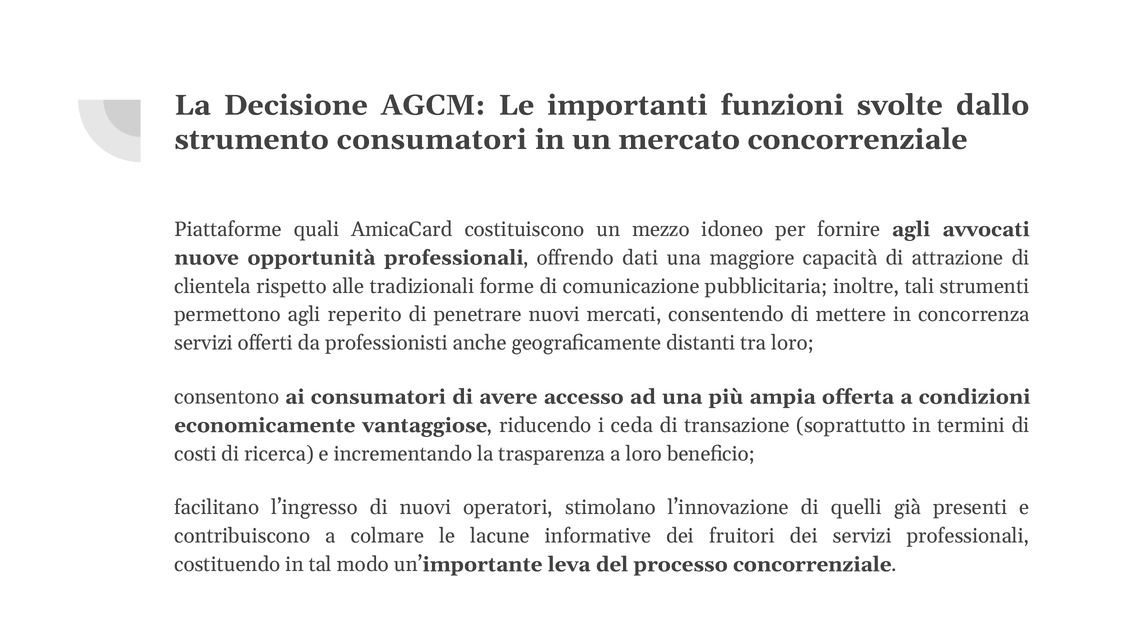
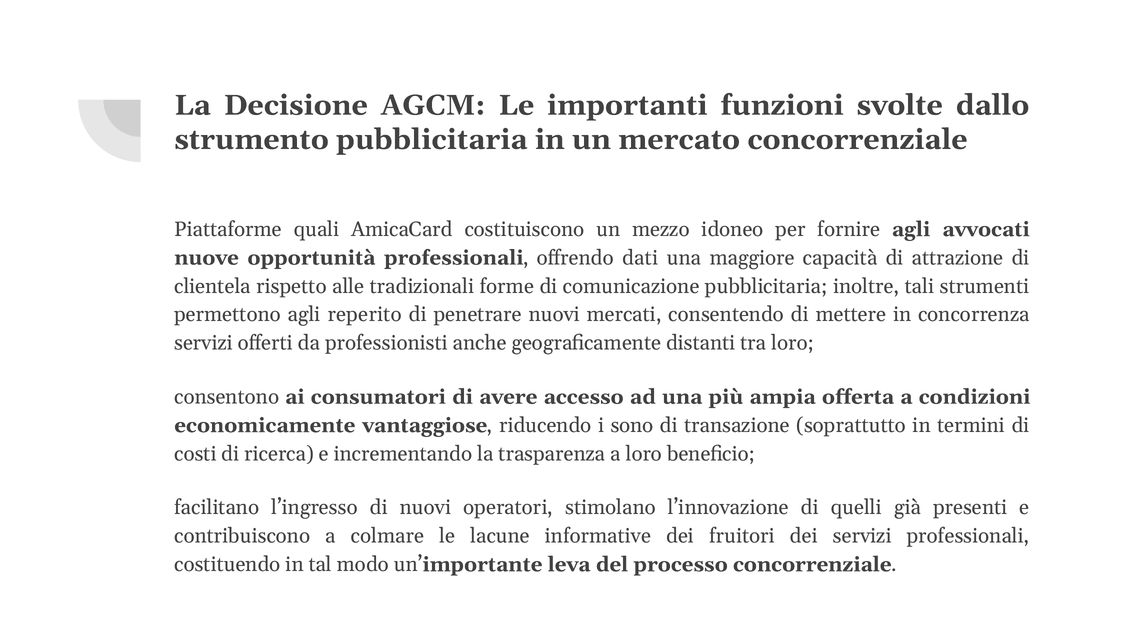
strumento consumatori: consumatori -> pubblicitaria (432, 140)
ceda: ceda -> sono (632, 426)
